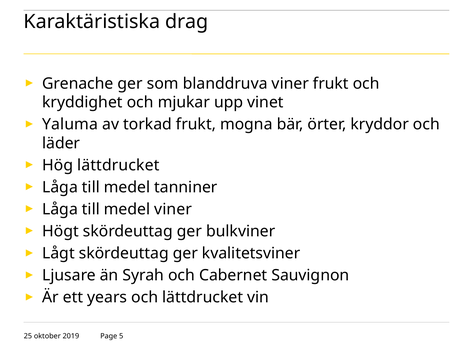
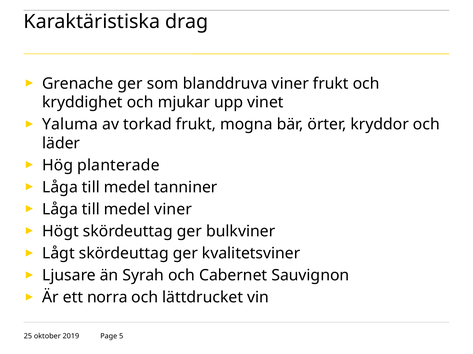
Hög lättdrucket: lättdrucket -> planterade (118, 166)
years: years -> norra (107, 298)
